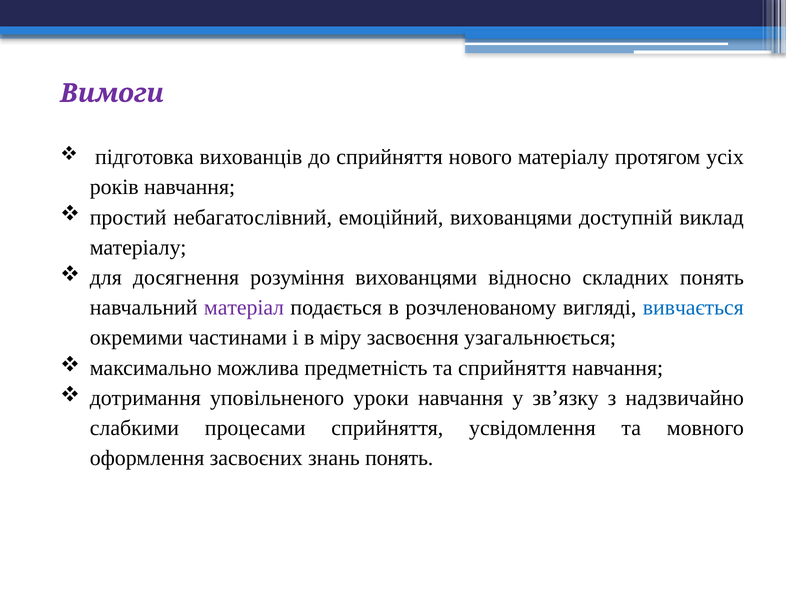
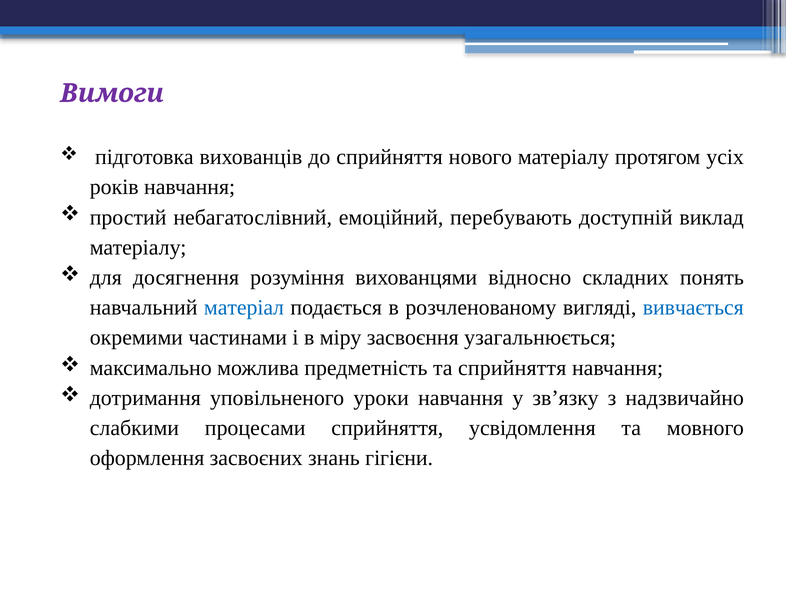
емоційний вихованцями: вихованцями -> перебувають (511, 217)
матеріал colour: purple -> blue (244, 308)
знань понять: понять -> гігієни (399, 459)
